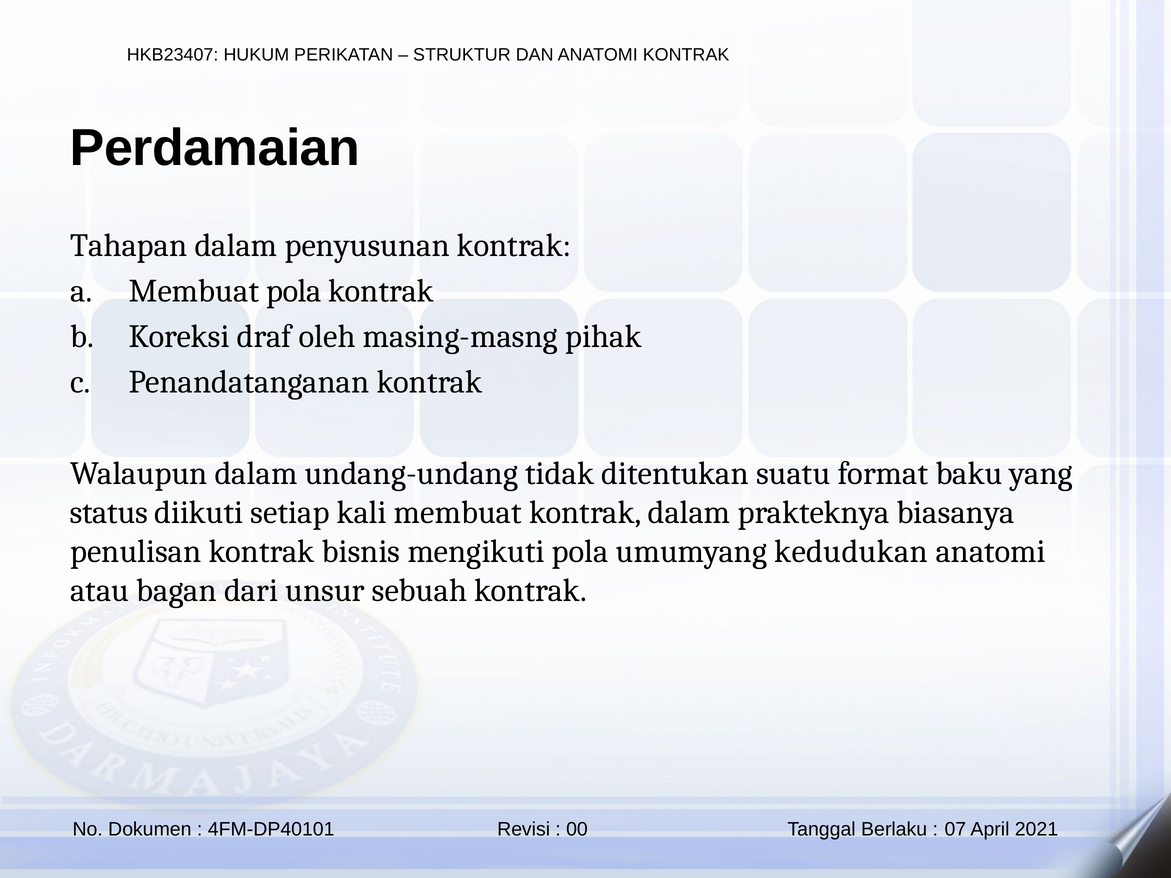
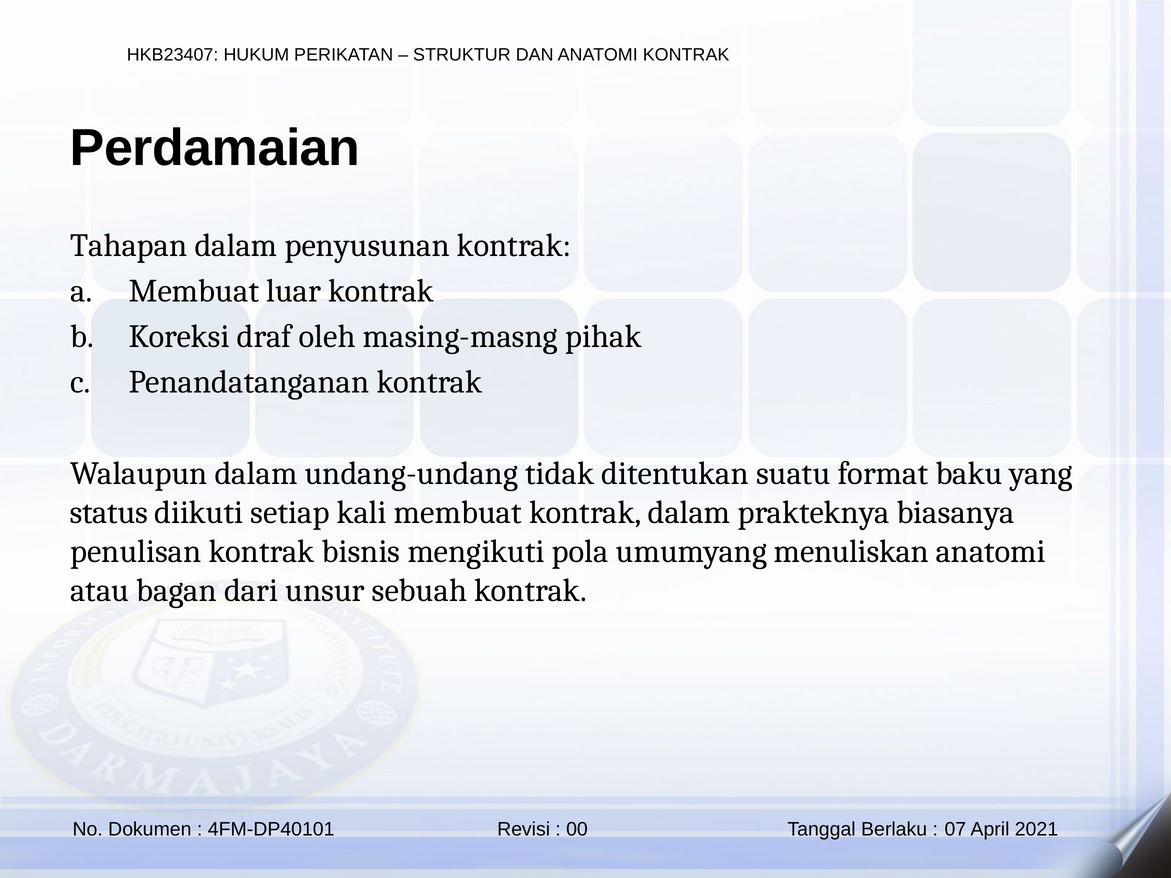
Membuat pola: pola -> luar (294, 291)
kedudukan: kedudukan -> menuliskan (851, 552)
